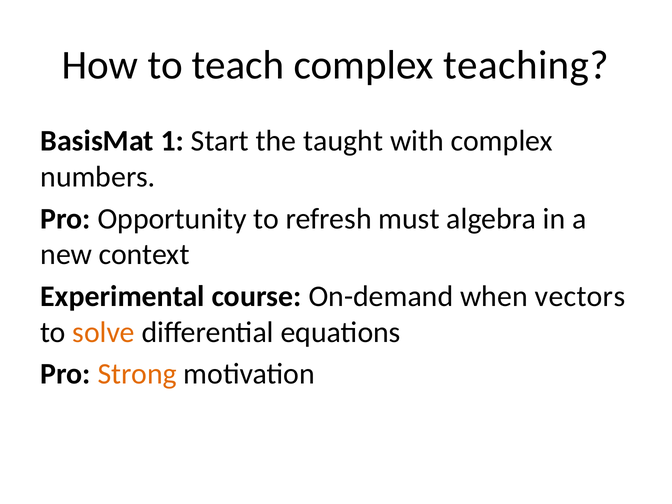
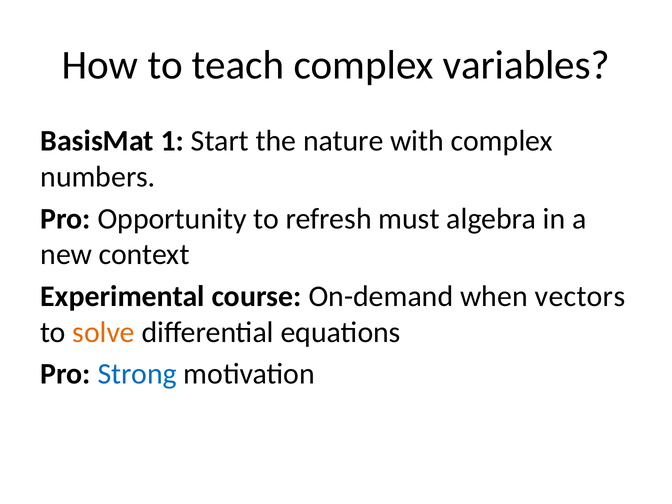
teaching: teaching -> variables (526, 65)
taught: taught -> nature (343, 141)
Strong colour: orange -> blue (137, 374)
